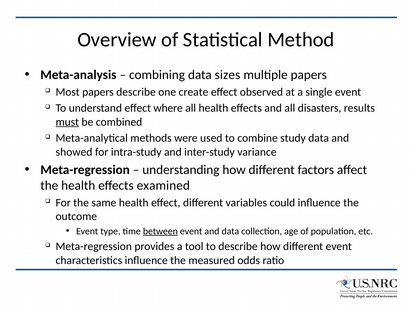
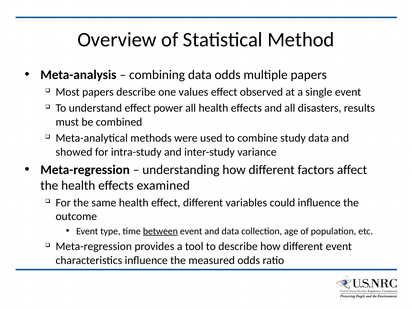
data sizes: sizes -> odds (228, 75)
create: create -> values (193, 92)
where: where -> power (168, 108)
must underline: present -> none (67, 122)
